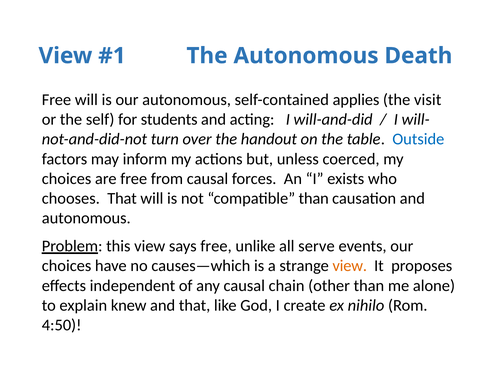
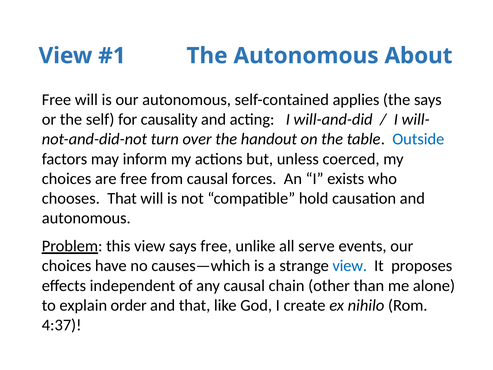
Death: Death -> About (418, 56)
the visit: visit -> says (428, 100)
students: students -> causality (169, 119)
compatible than: than -> hold (314, 198)
view colour: orange -> blue (350, 266)
knew: knew -> order (129, 305)
4:50: 4:50 -> 4:37 (62, 325)
